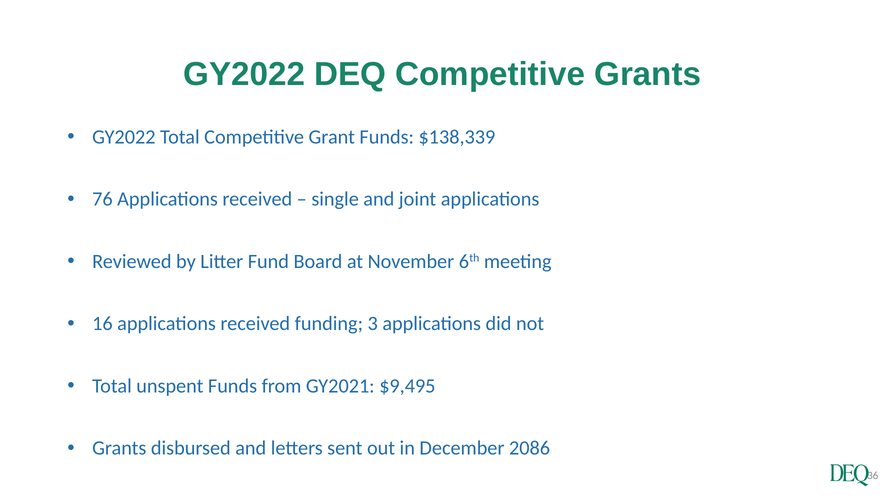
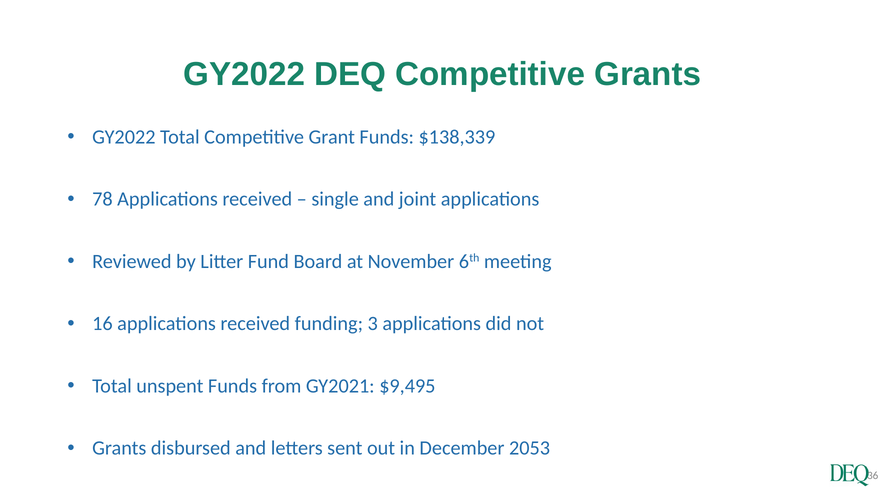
76: 76 -> 78 (102, 199)
2086: 2086 -> 2053 (530, 448)
